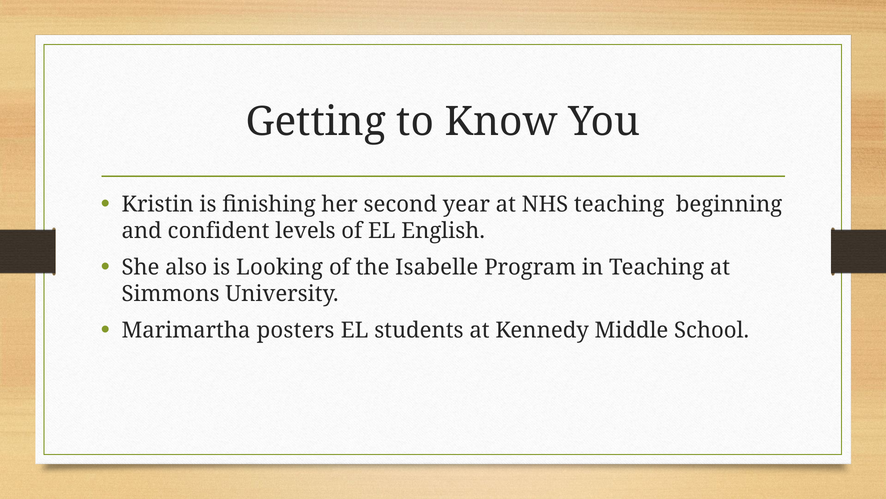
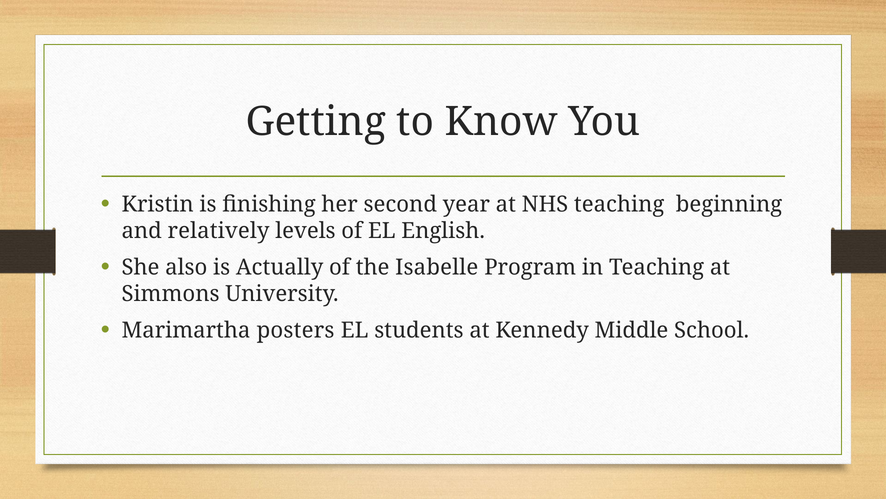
confident: confident -> relatively (219, 231)
Looking: Looking -> Actually (280, 267)
